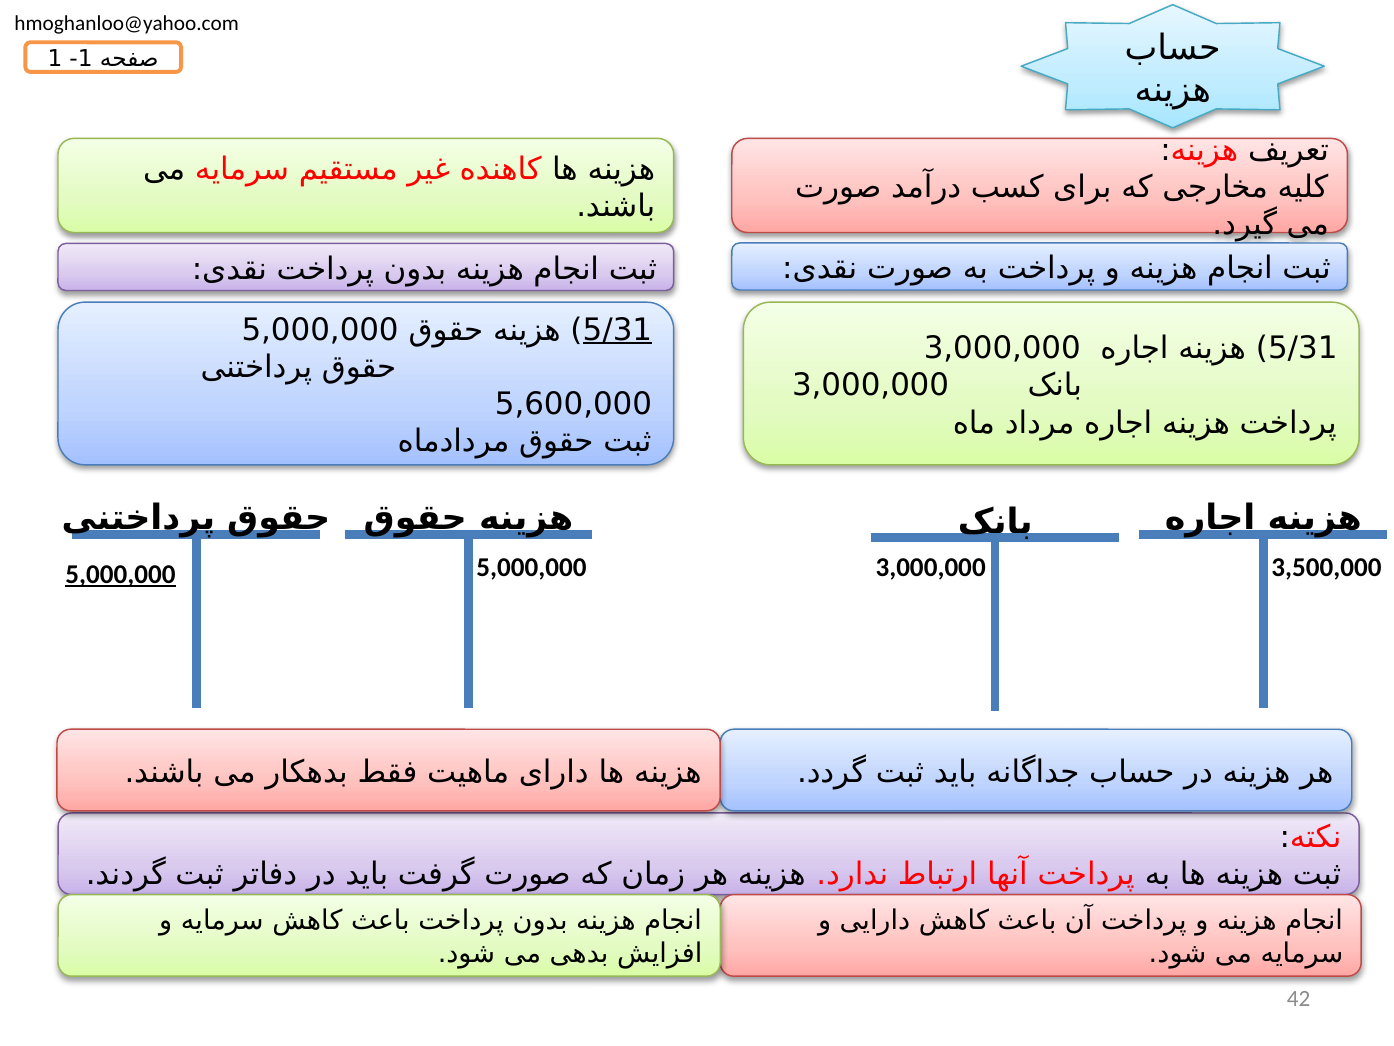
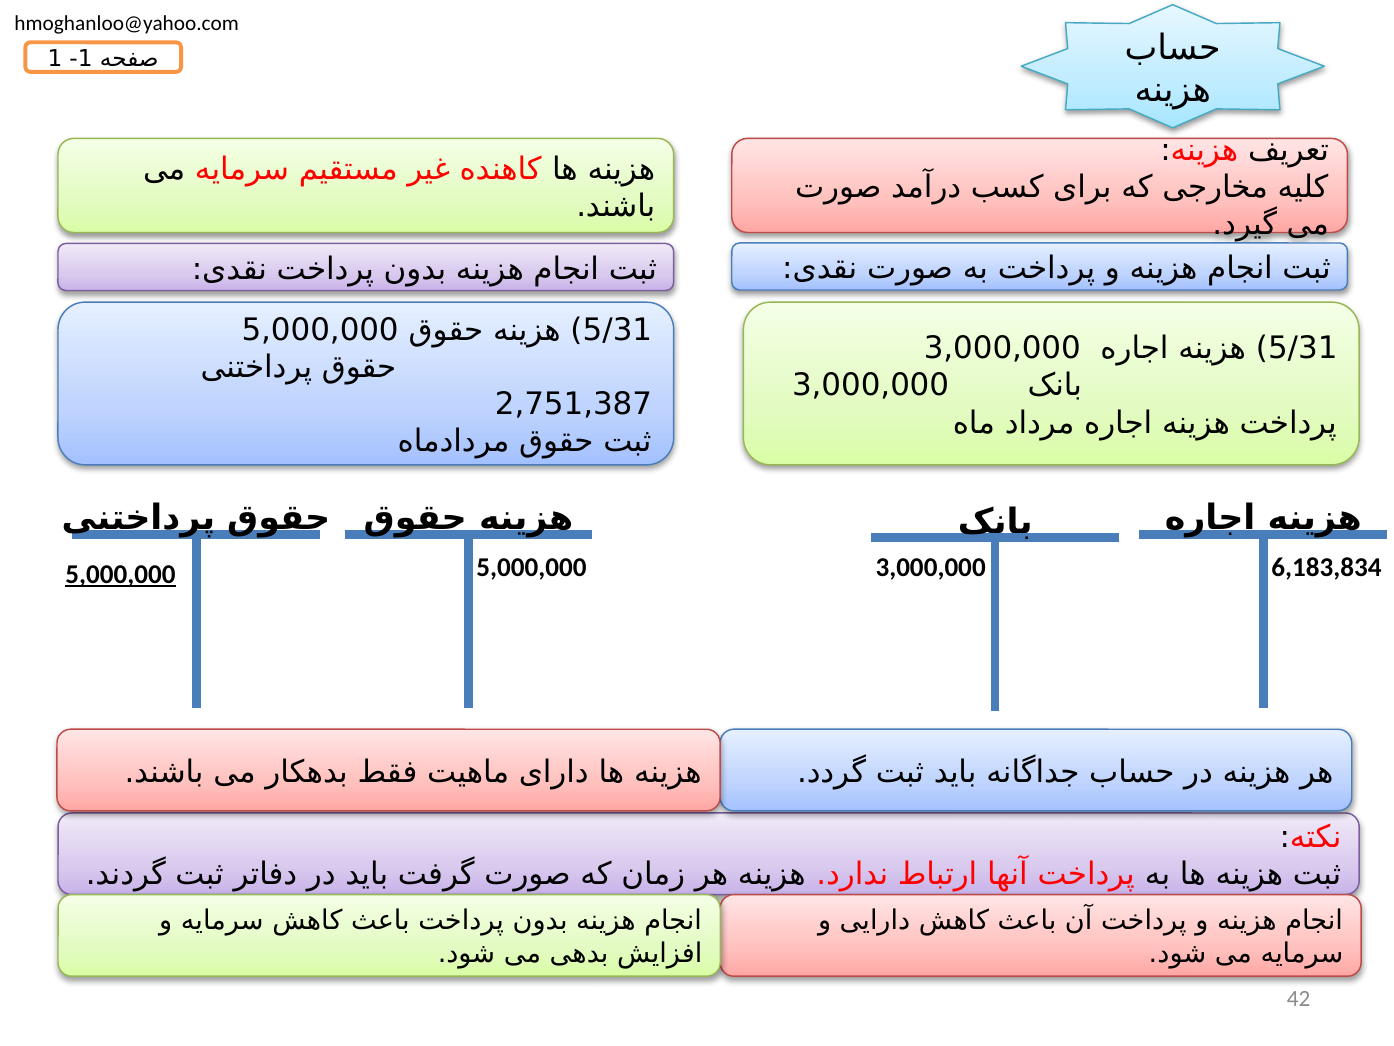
5/31 underline: present -> none (617, 330)
5,600,000: 5,600,000 -> 2,751,387 (573, 404)
3,500,000: 3,500,000 -> 6,183,834 (1326, 568)
